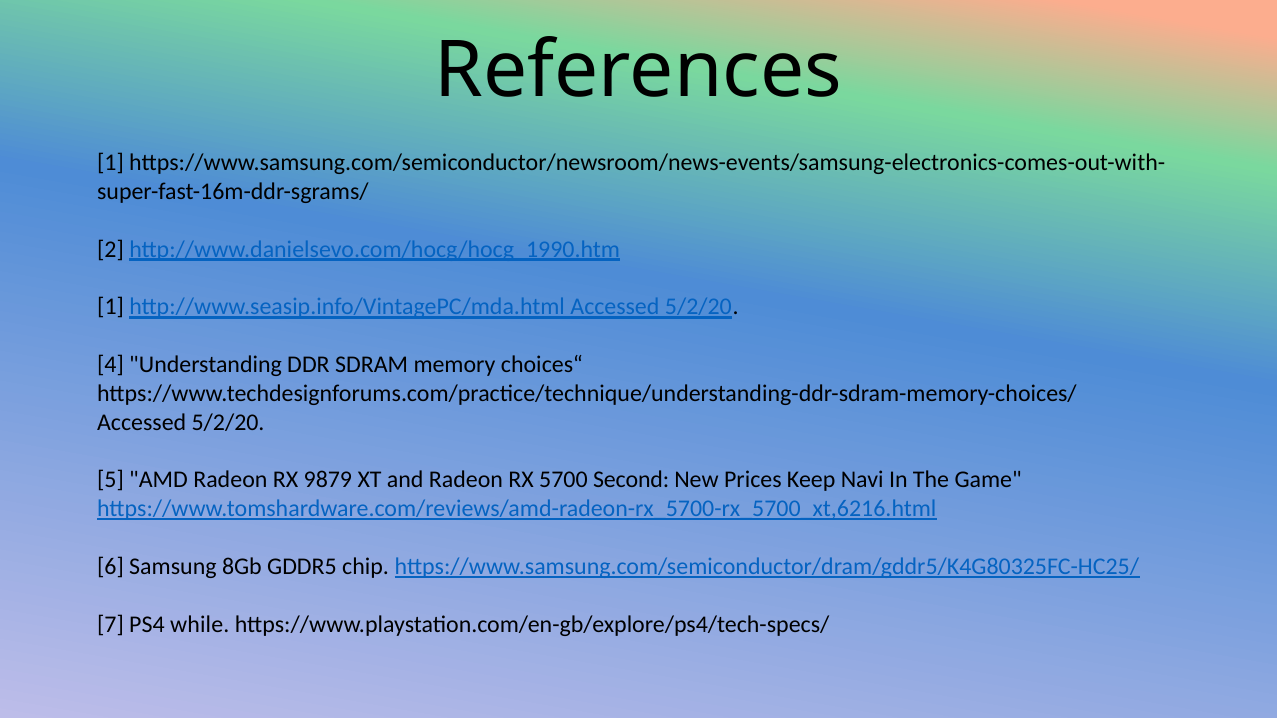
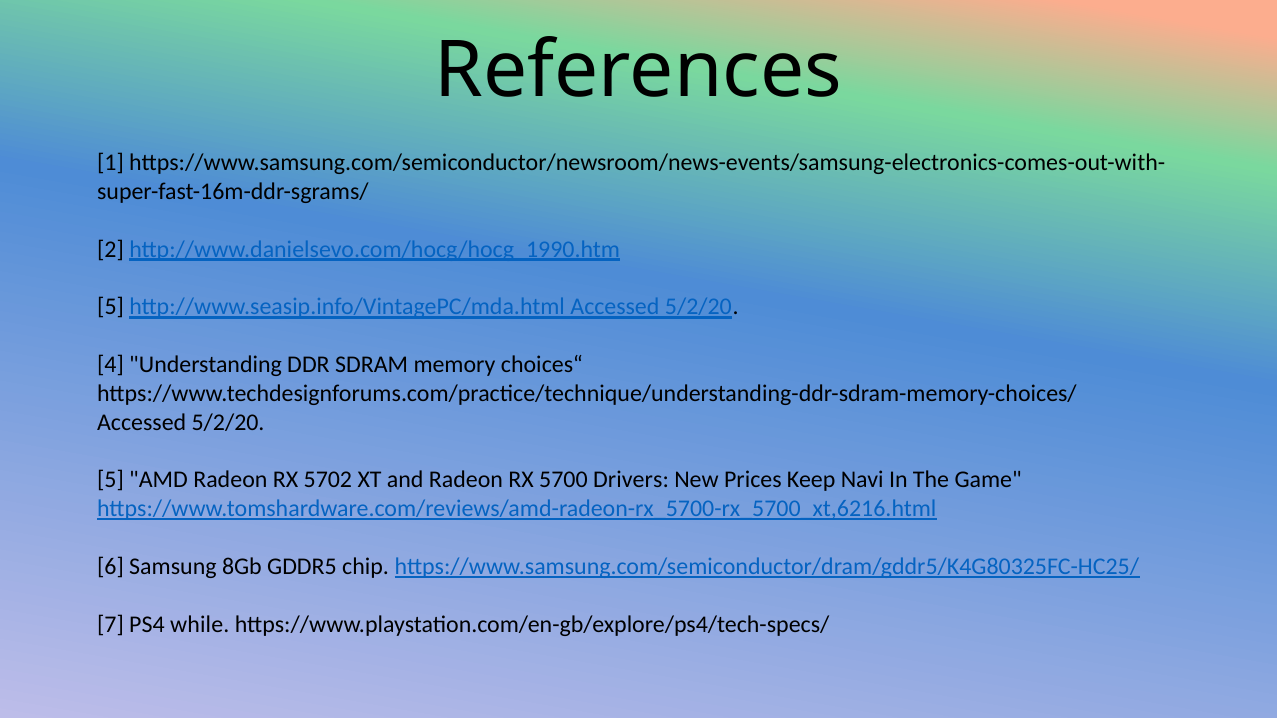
1: 1 -> 5 (111, 307)
9879: 9879 -> 5702 (328, 480)
Second: Second -> Drivers (631, 480)
